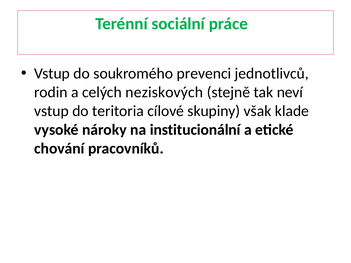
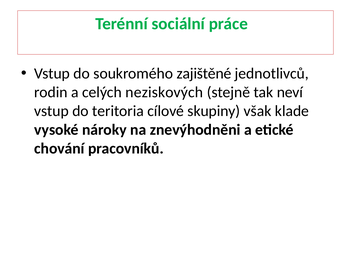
prevenci: prevenci -> zajištěné (204, 74)
institucionální: institucionální -> znevýhodněni (195, 130)
